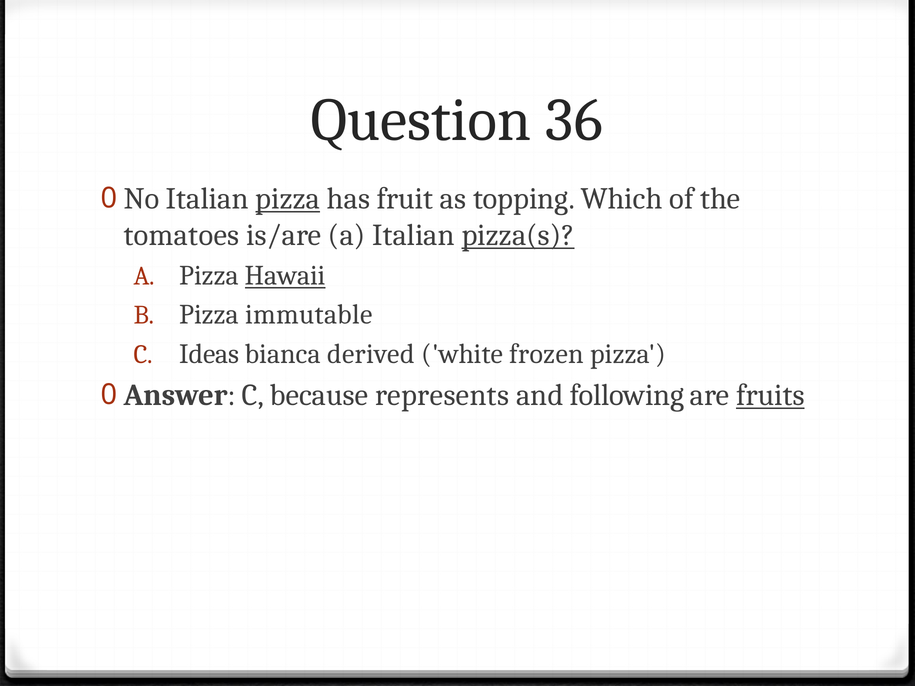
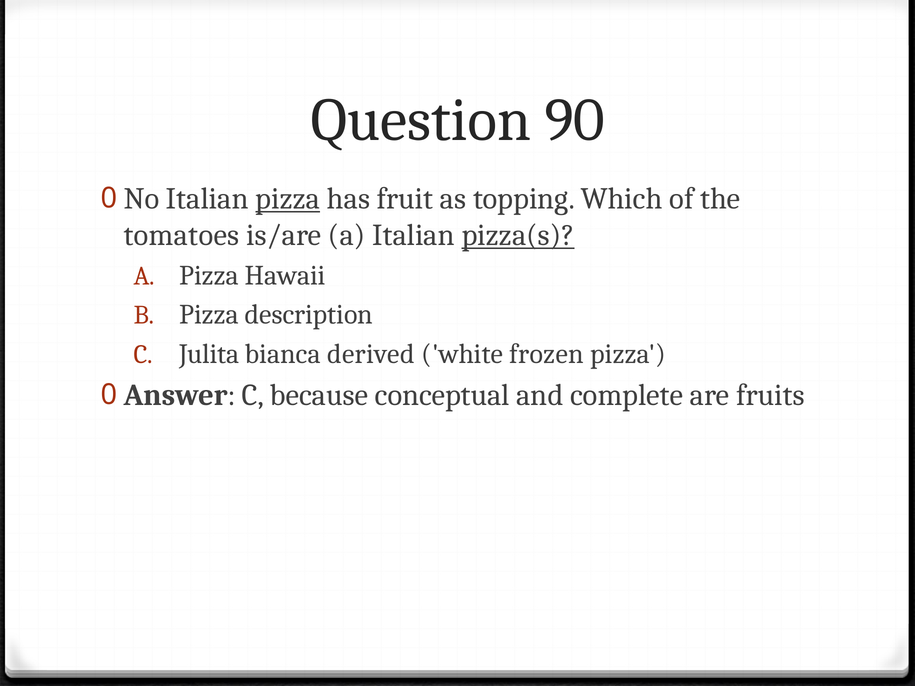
36: 36 -> 90 (575, 120)
Hawaii underline: present -> none (285, 276)
immutable: immutable -> description (309, 315)
Ideas: Ideas -> Julita (209, 354)
represents: represents -> conceptual (442, 395)
following: following -> complete (627, 395)
fruits underline: present -> none (770, 395)
